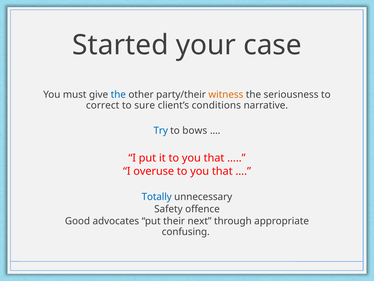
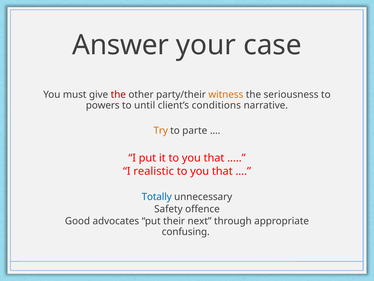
Started: Started -> Answer (121, 45)
the colour: blue -> red (118, 95)
correct: correct -> powers (103, 105)
sure: sure -> until (145, 105)
Try colour: blue -> orange (161, 130)
bows: bows -> parte (195, 130)
overuse: overuse -> realistic (154, 171)
